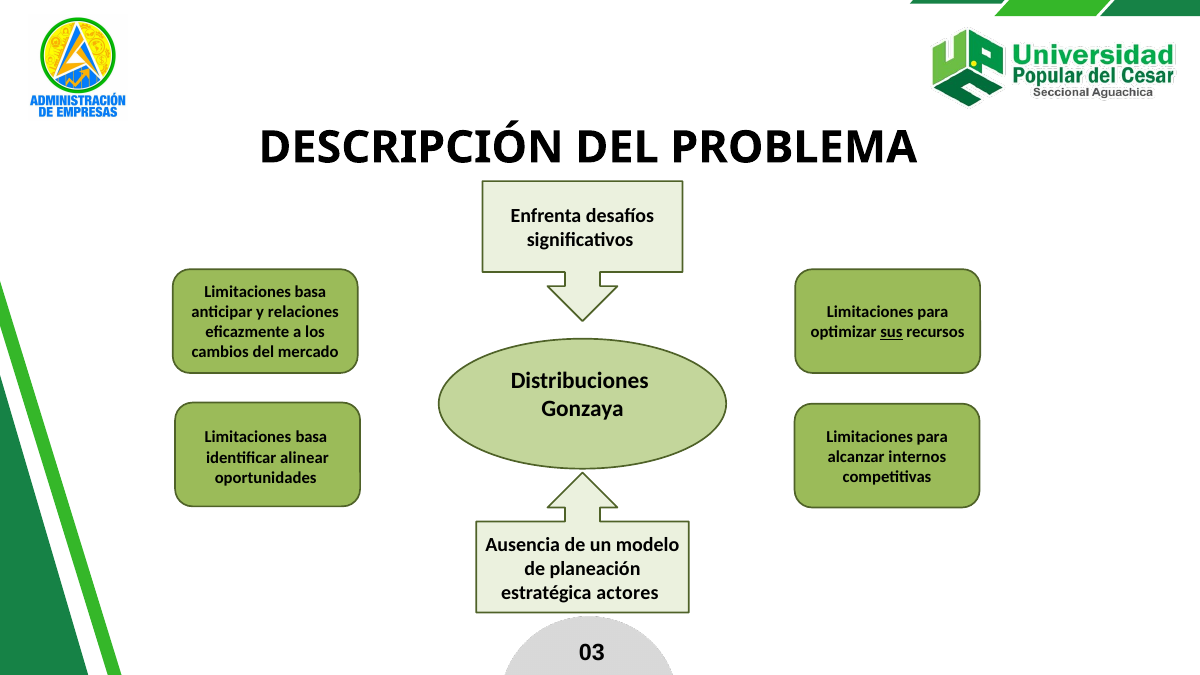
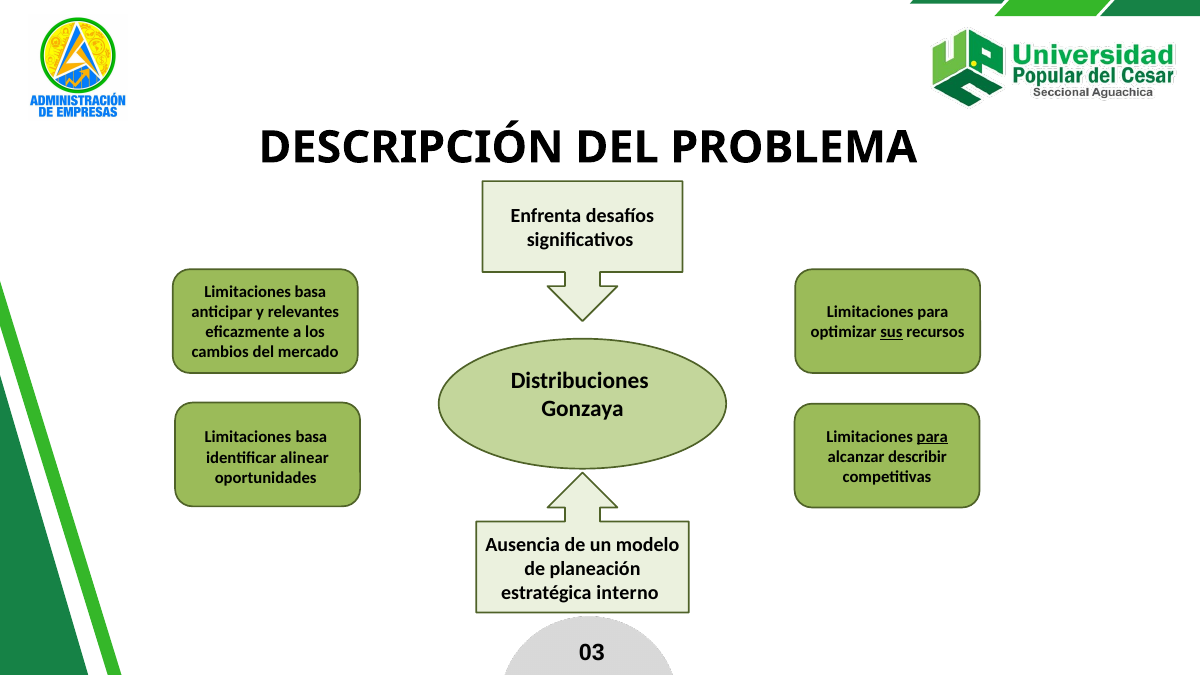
relaciones: relaciones -> relevantes (303, 312)
para underline: none -> present (932, 437)
internos: internos -> describir (917, 457)
actores: actores -> interno (627, 592)
